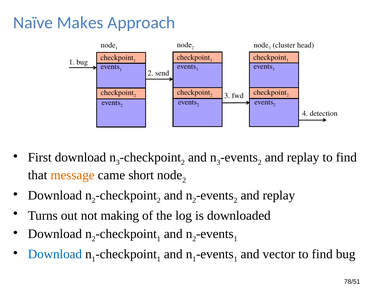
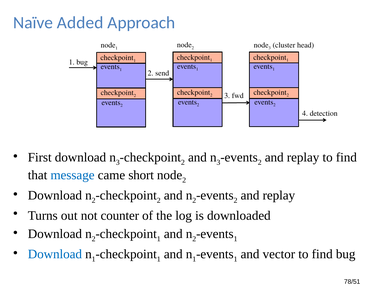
Makes: Makes -> Added (80, 23)
message colour: orange -> blue (73, 175)
making: making -> counter (120, 216)
